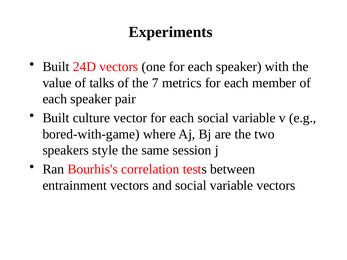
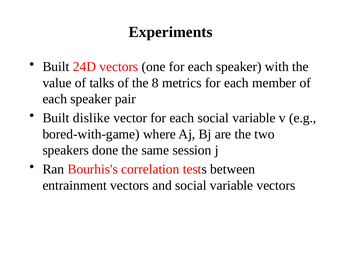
7: 7 -> 8 (155, 83)
culture: culture -> dislike (91, 118)
style: style -> done (105, 150)
